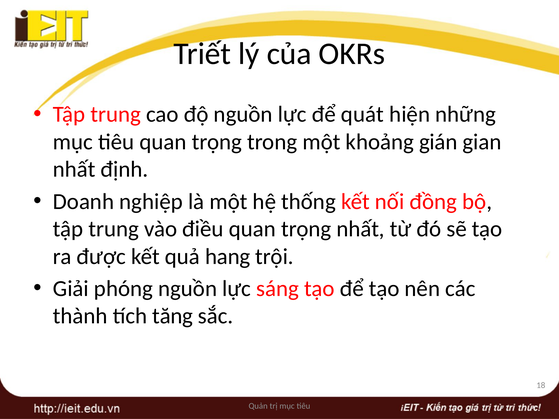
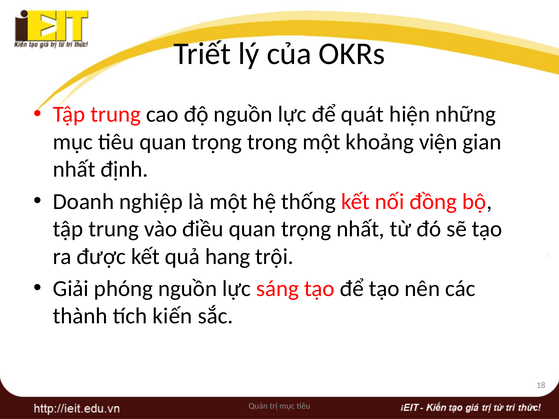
gián: gián -> viện (438, 142)
tăng: tăng -> kiến (172, 316)
